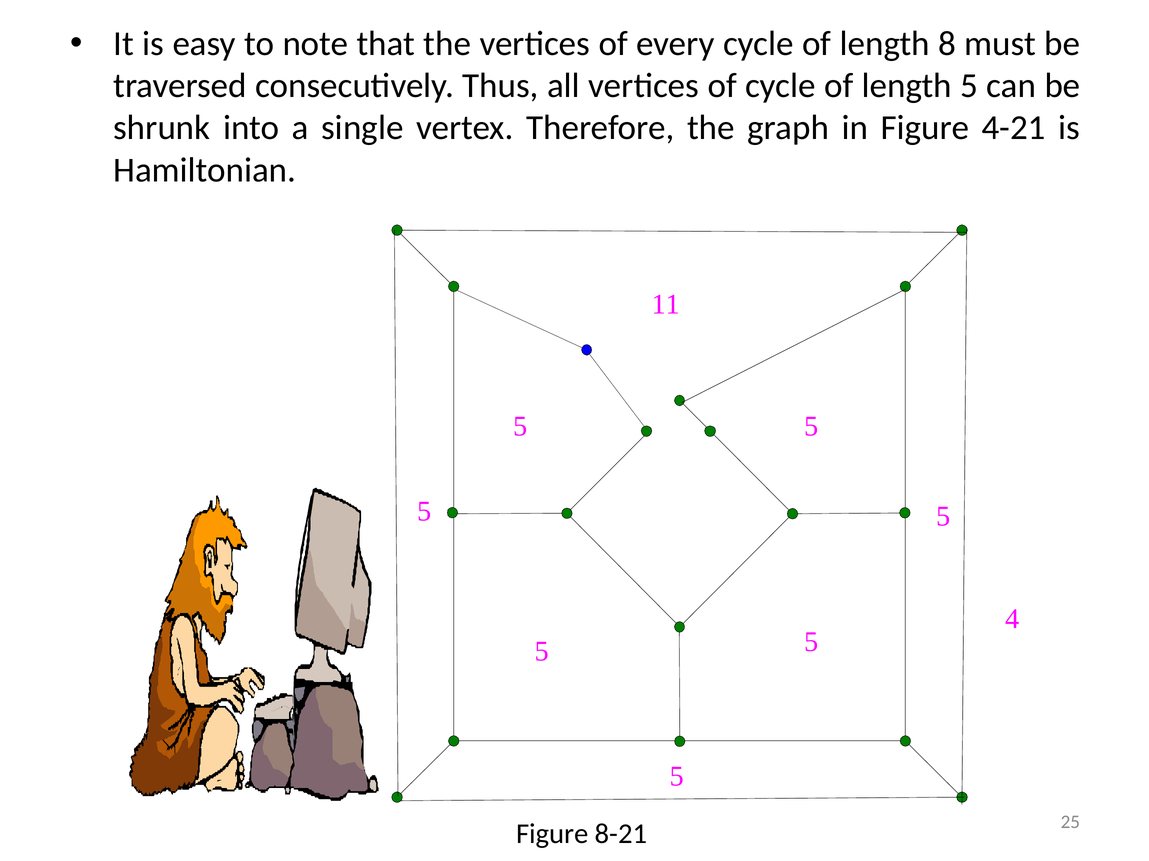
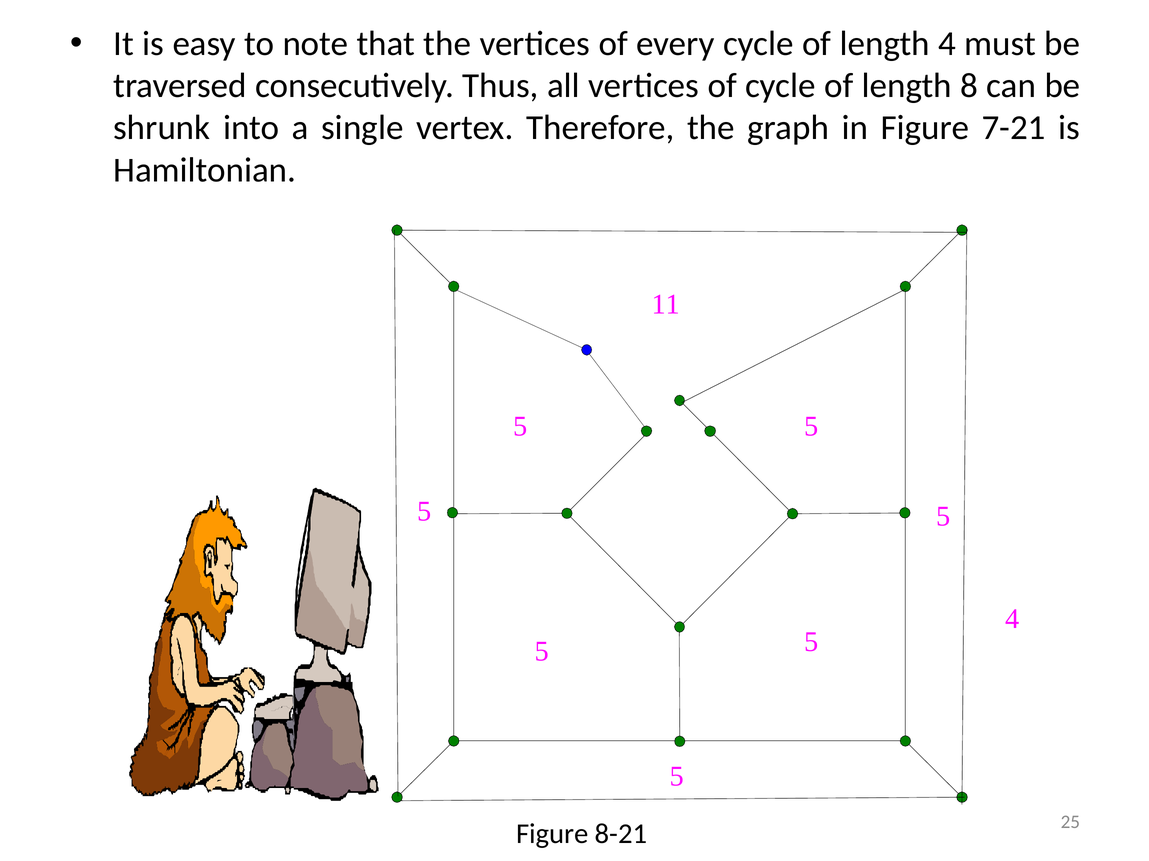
length 8: 8 -> 4 (947, 44)
length 5: 5 -> 8 (969, 86)
4-21: 4-21 -> 7-21 (1014, 128)
